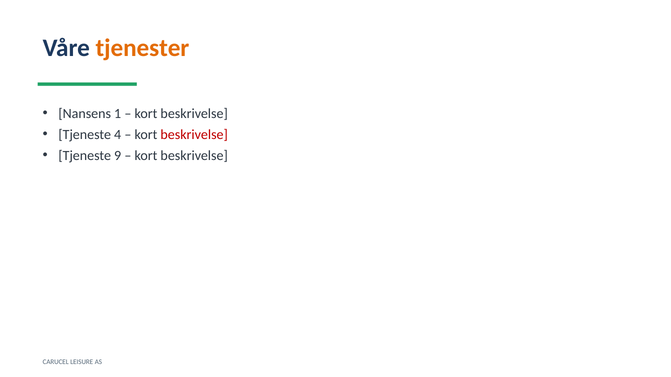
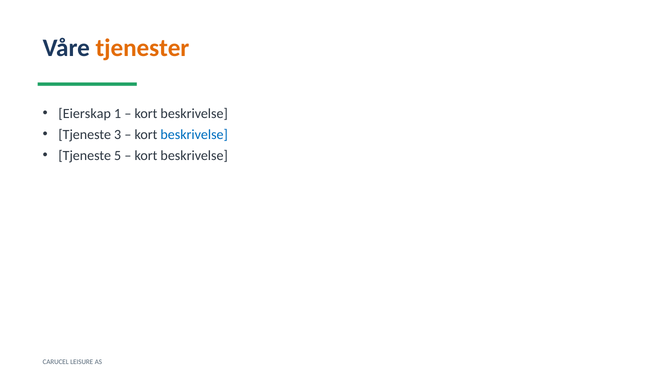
Nansens: Nansens -> Eierskap (85, 114)
4: 4 -> 3 (118, 135)
beskrivelse colour: red -> blue (194, 135)
9: 9 -> 5 (118, 156)
